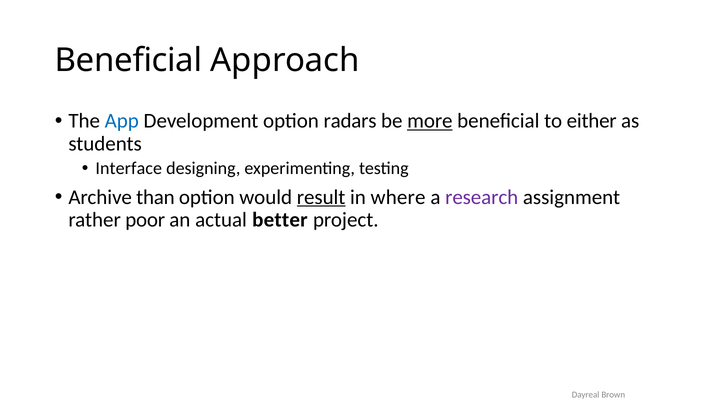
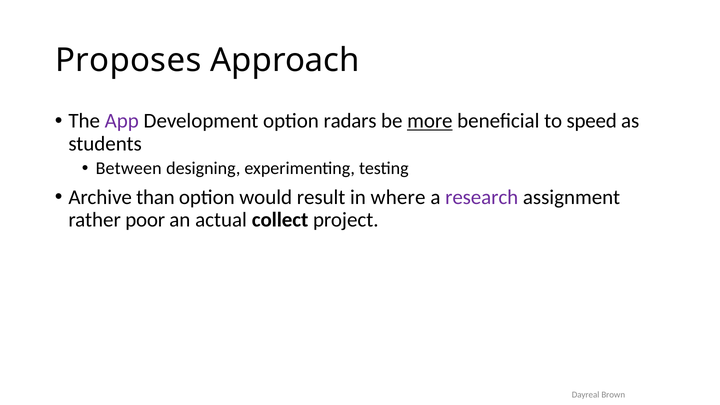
Beneficial: Beneficial -> Proposes (128, 60)
App colour: blue -> purple (122, 121)
either: either -> speed (592, 121)
Interface: Interface -> Between (129, 169)
result underline: present -> none (321, 197)
better: better -> collect (280, 220)
